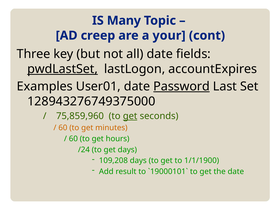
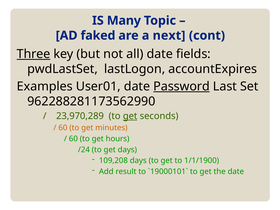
creep: creep -> faked (98, 36)
your: your -> next (169, 36)
Three underline: none -> present (34, 54)
pwdLastSet underline: present -> none (63, 69)
128943276749375000: 128943276749375000 -> 962288281173562990 (91, 101)
75,859,960: 75,859,960 -> 23,970,289 (80, 116)
